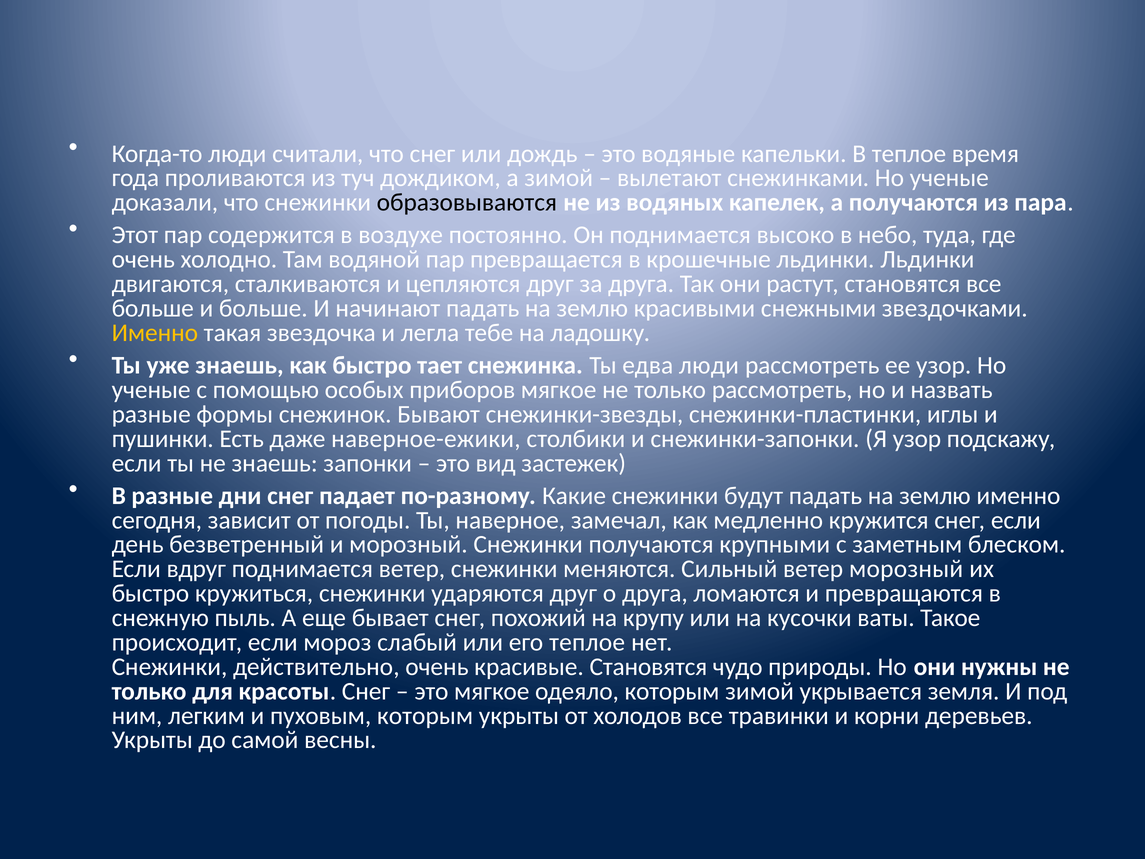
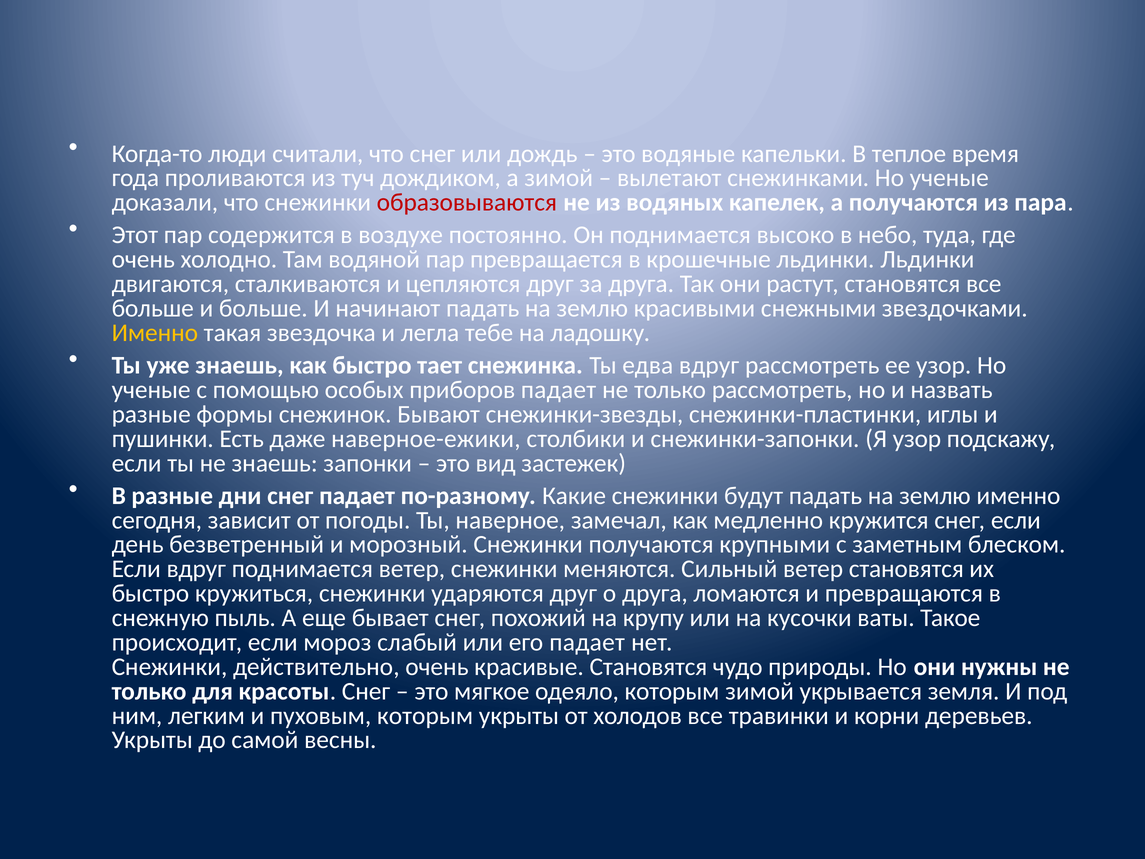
образовываются colour: black -> red (467, 202)
едва люди: люди -> вдруг (709, 365)
приборов мягкое: мягкое -> падает (558, 390)
ветер морозный: морозный -> становятся (906, 569)
его теплое: теплое -> падает (587, 642)
